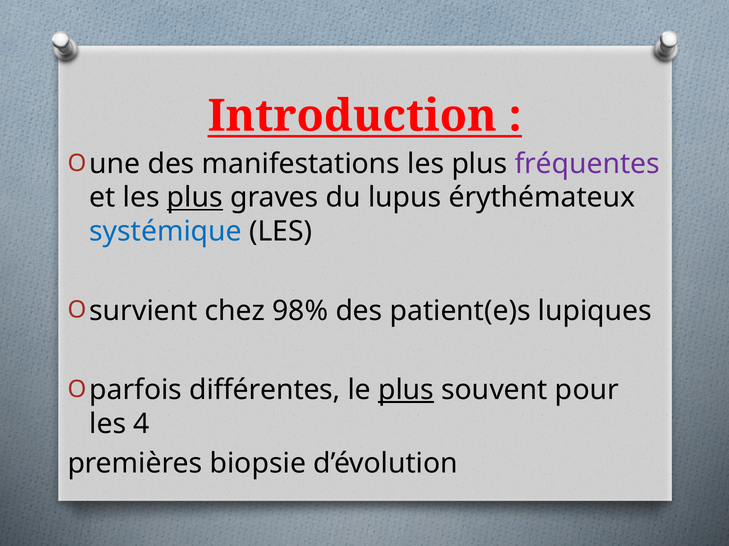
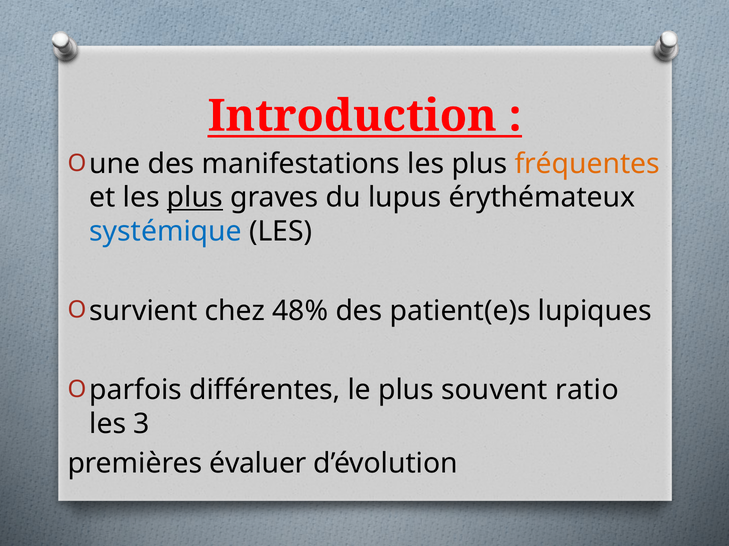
fréquentes colour: purple -> orange (587, 164)
98%: 98% -> 48% (300, 311)
plus underline: present -> none (406, 390)
pour: pour -> ratio (587, 390)
4: 4 -> 3 (142, 424)
biopsie: biopsie -> évaluer (258, 464)
